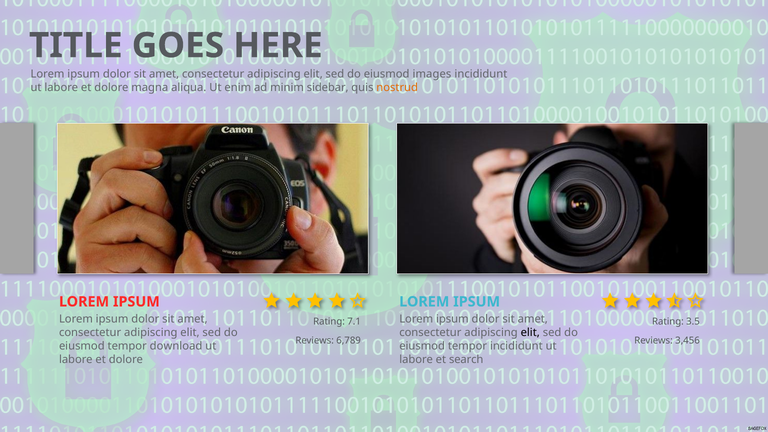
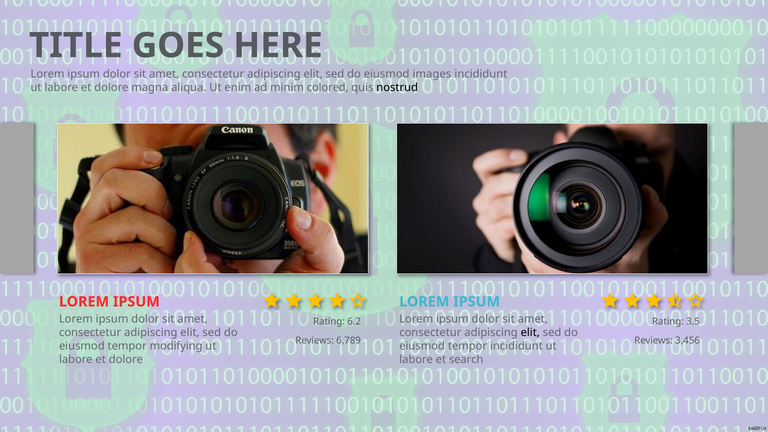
sidebar: sidebar -> colored (328, 88)
nostrud colour: orange -> black (397, 88)
7.1: 7.1 -> 6.2 (354, 321)
download: download -> modifying (176, 346)
